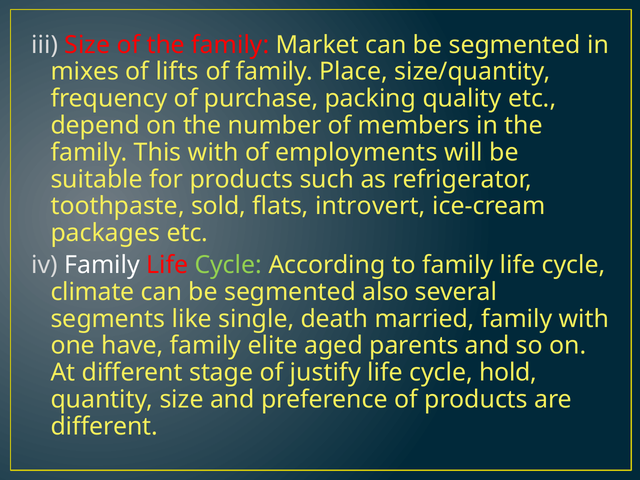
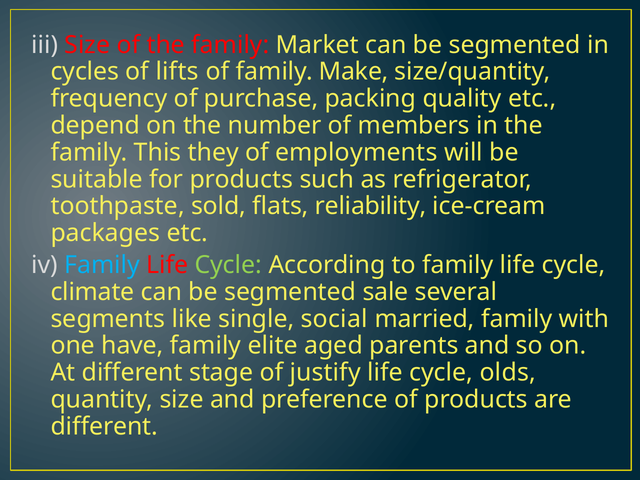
mixes: mixes -> cycles (85, 72)
Place: Place -> Make (354, 72)
This with: with -> they (213, 152)
introvert: introvert -> reliability (371, 206)
Family colour: white -> light blue (102, 265)
also: also -> sale (386, 292)
death: death -> social (334, 319)
hold: hold -> olds (508, 373)
